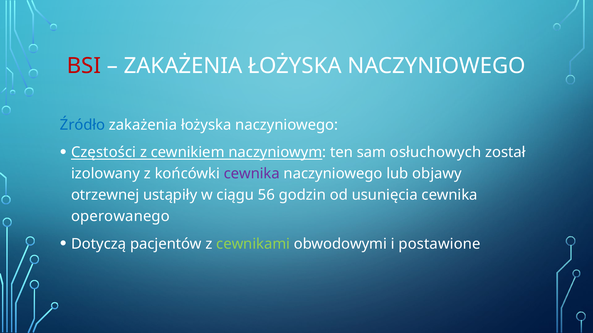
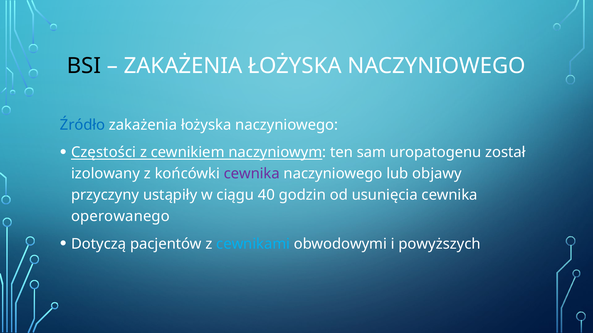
BSI colour: red -> black (84, 66)
osłuchowych: osłuchowych -> uropatogenu (436, 153)
otrzewnej: otrzewnej -> przyczyny (105, 195)
56: 56 -> 40 (266, 195)
cewnikami colour: light green -> light blue (253, 244)
postawione: postawione -> powyższych (440, 244)
